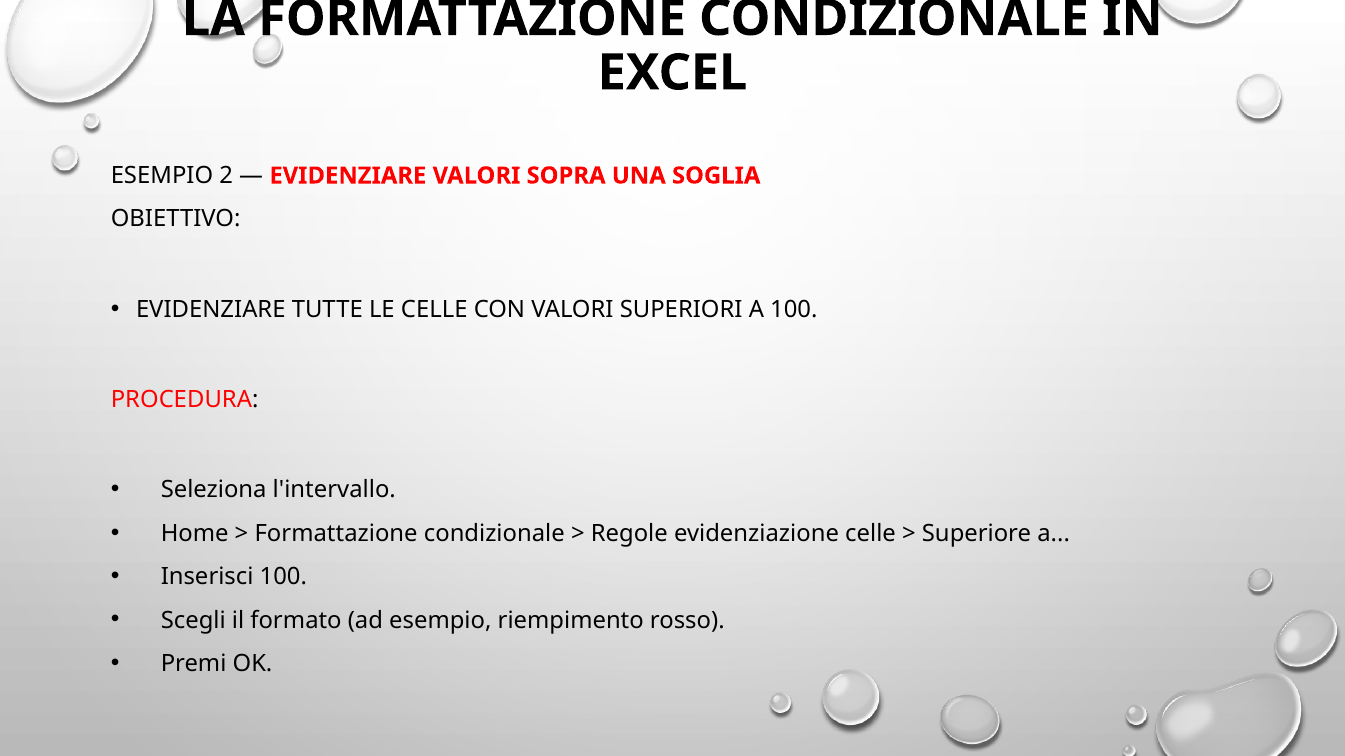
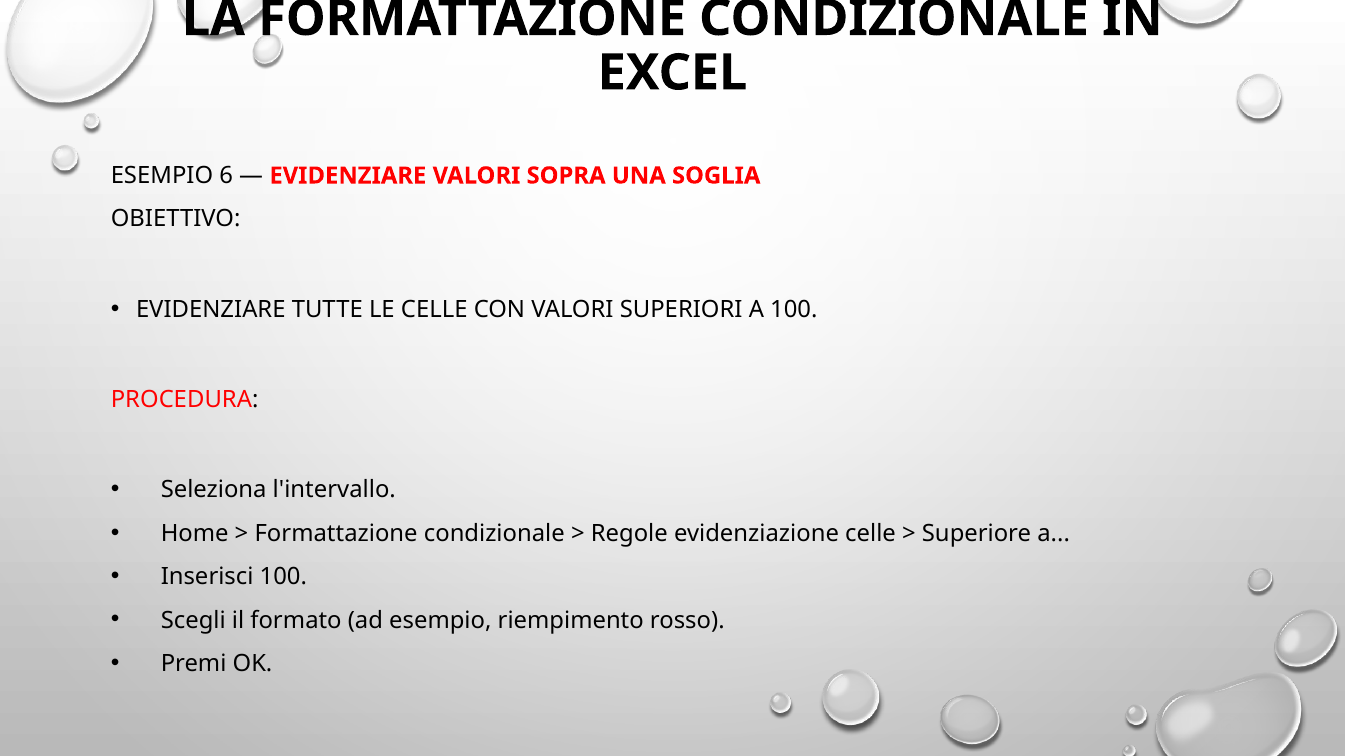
2: 2 -> 6 (226, 176)
